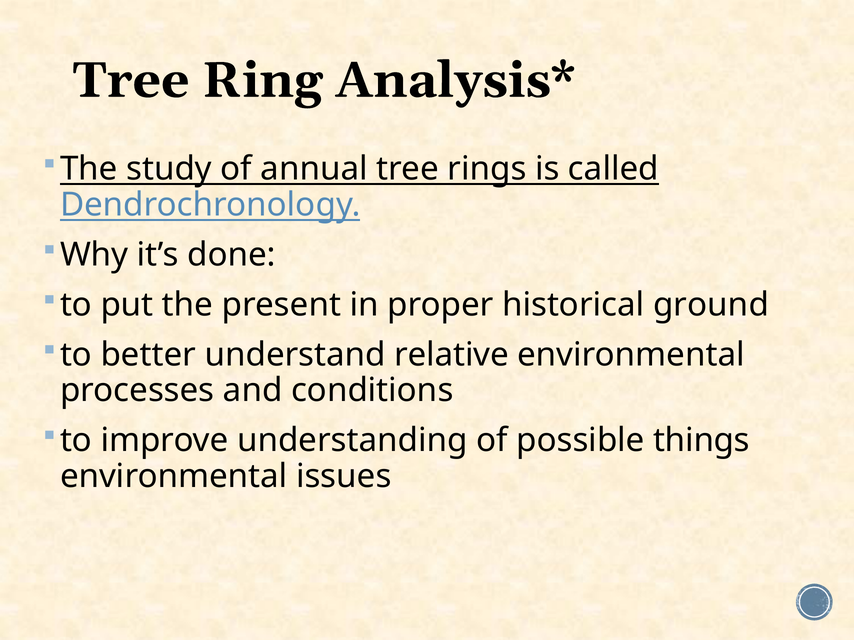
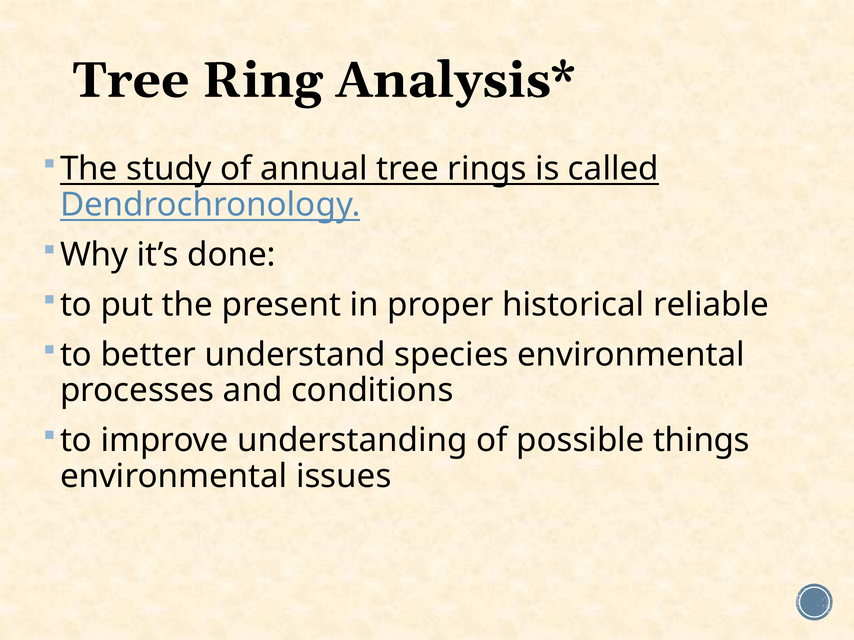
ground: ground -> reliable (711, 305)
relative: relative -> species (452, 355)
